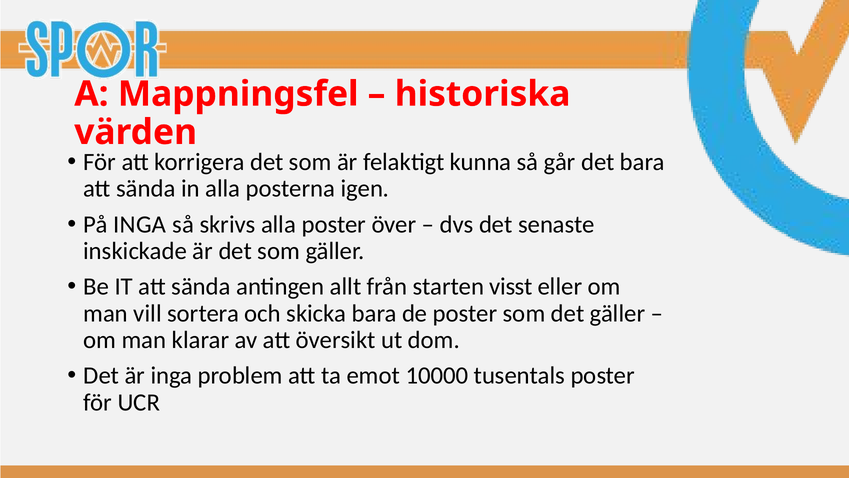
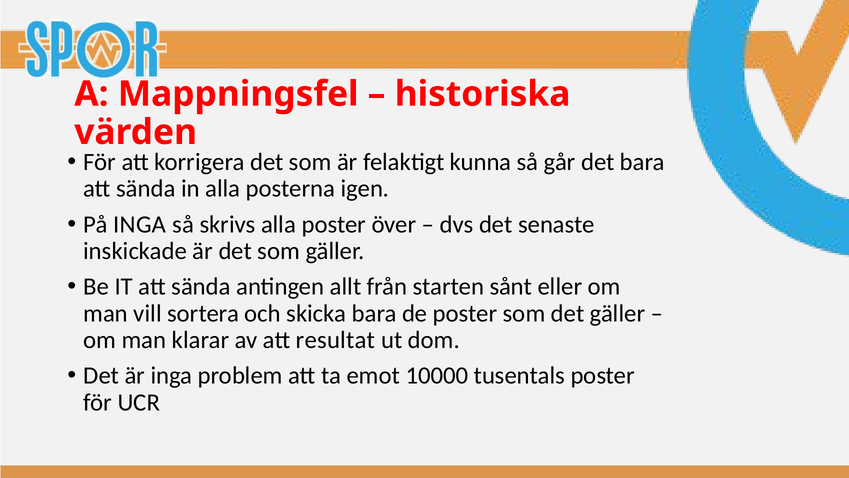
visst: visst -> sånt (511, 286)
översikt: översikt -> resultat (336, 340)
